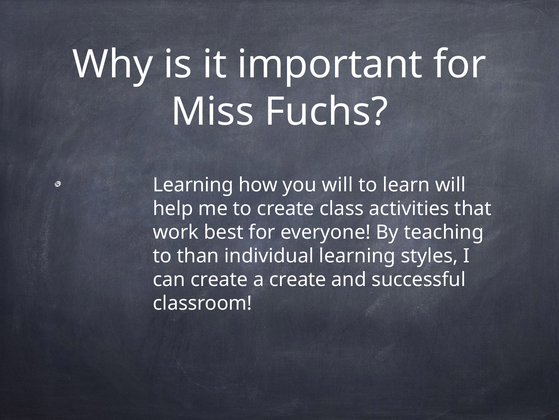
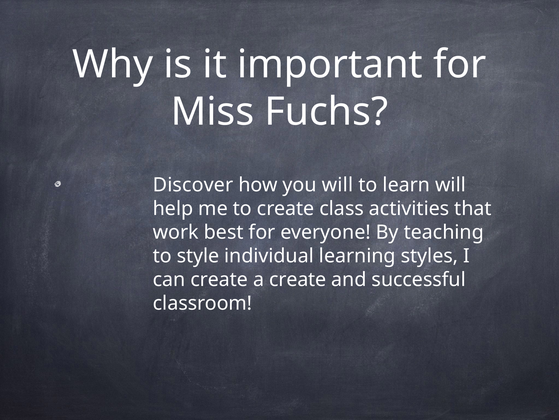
Learning: Learning -> Discover (193, 185)
than: than -> style (198, 256)
